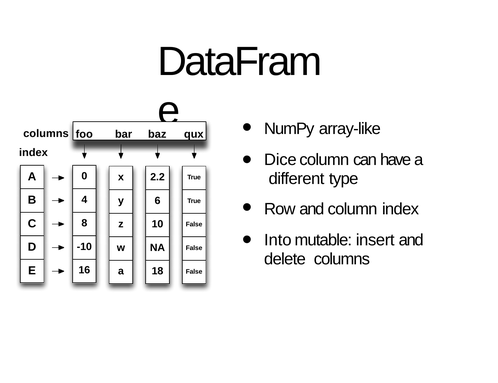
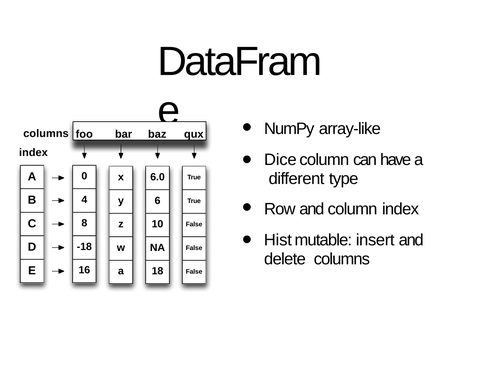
2.2: 2.2 -> 6.0 (158, 177)
Into: Into -> Hist (278, 240)
-10: -10 -> -18 (84, 247)
